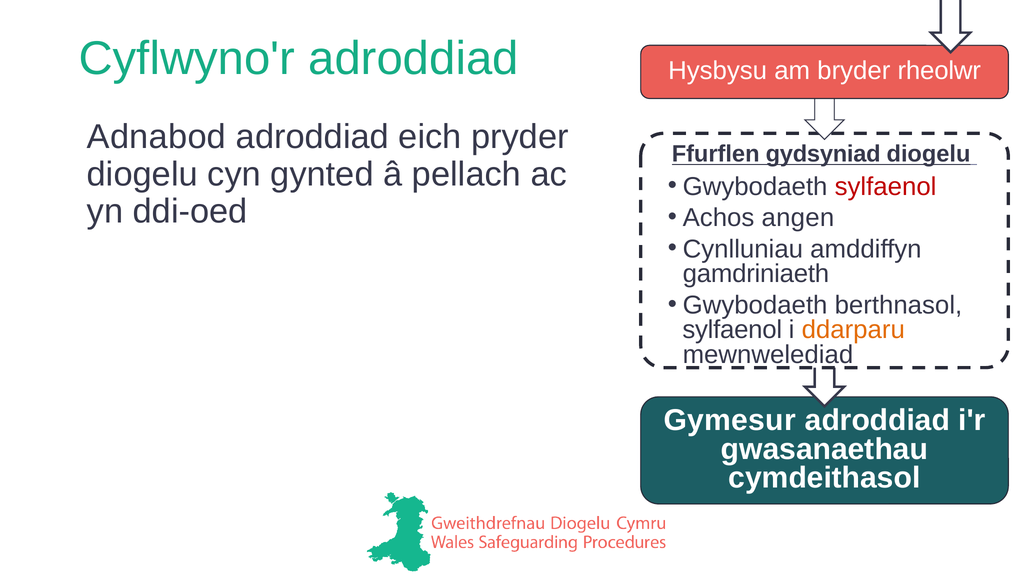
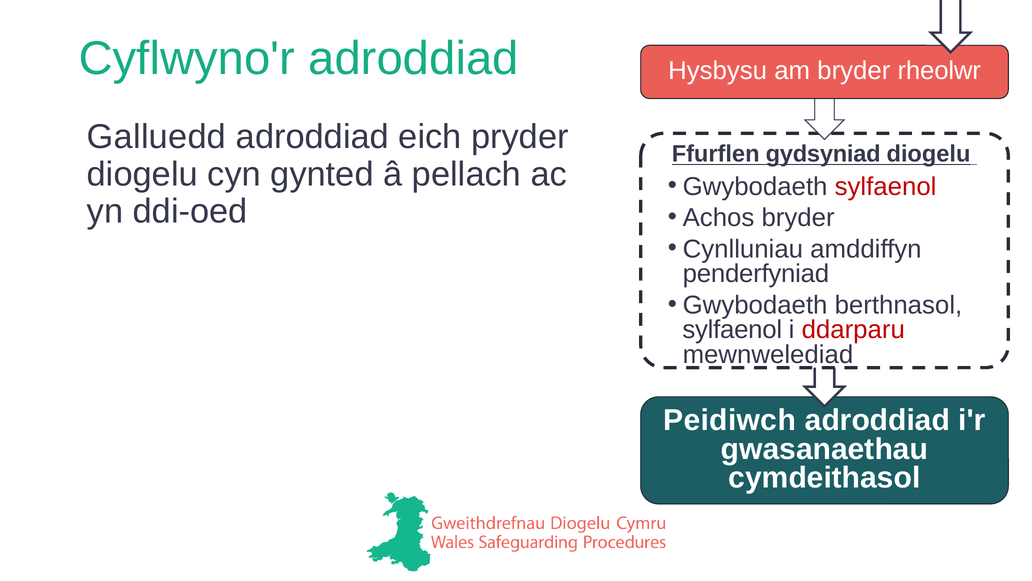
Adnabod: Adnabod -> Galluedd (156, 137)
Achos angen: angen -> bryder (798, 218)
gamdriniaeth: gamdriniaeth -> penderfyniad (756, 274)
ddarparu colour: orange -> red (853, 330)
Gymesur: Gymesur -> Peidiwch (730, 420)
